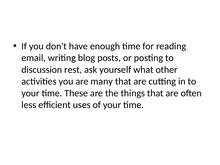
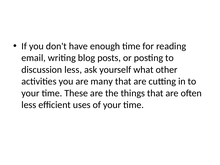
discussion rest: rest -> less (73, 70)
